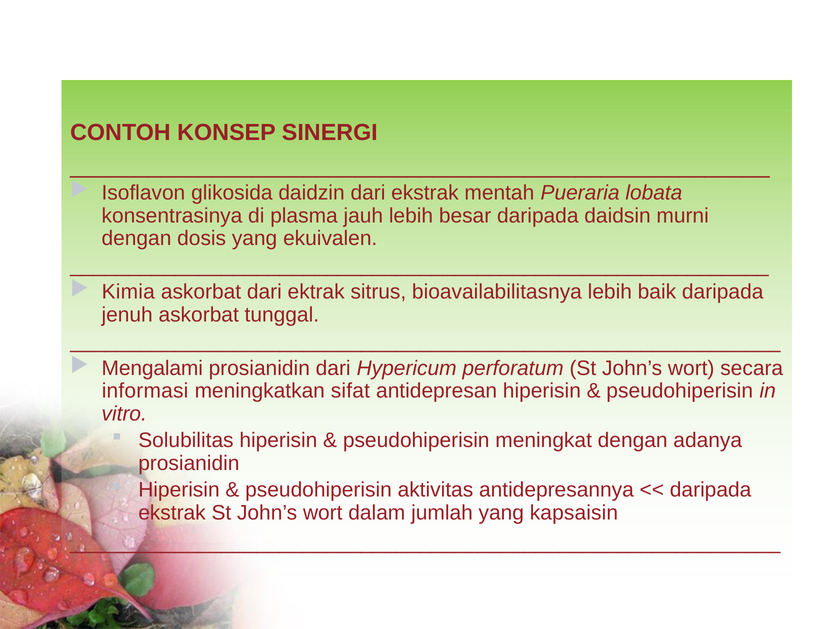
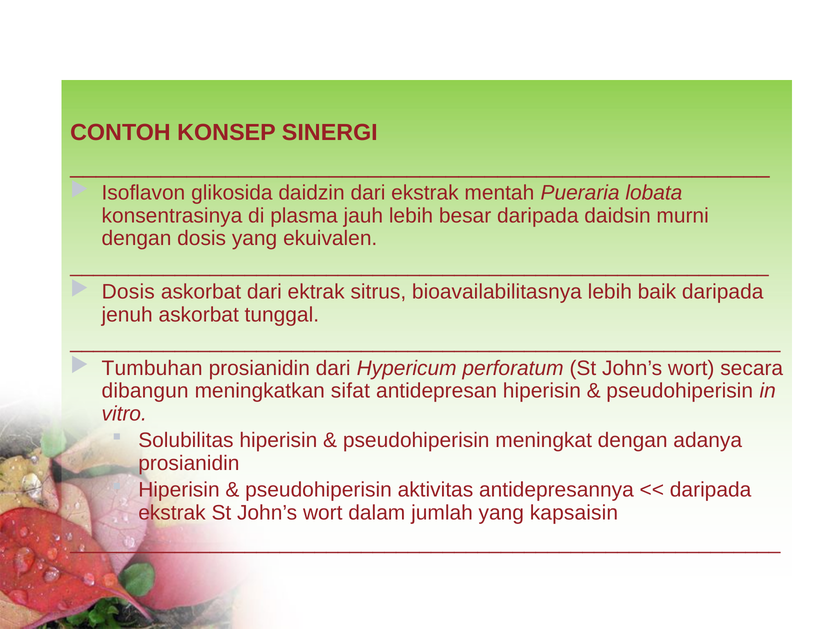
Kimia: Kimia -> Dosis (128, 292)
Mengalami: Mengalami -> Tumbuhan (152, 368)
informasi: informasi -> dibangun (145, 391)
